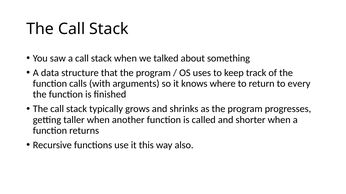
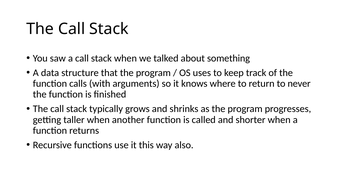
every: every -> never (299, 84)
